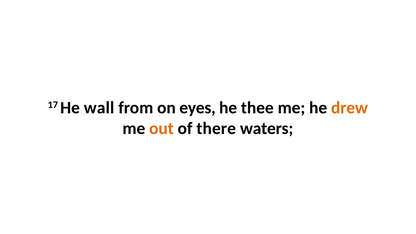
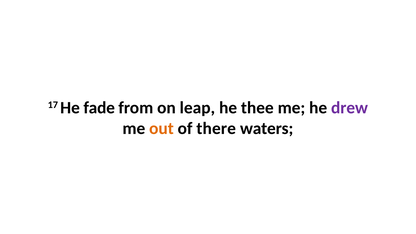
wall: wall -> fade (99, 108)
eyes: eyes -> leap (197, 108)
drew colour: orange -> purple (350, 108)
